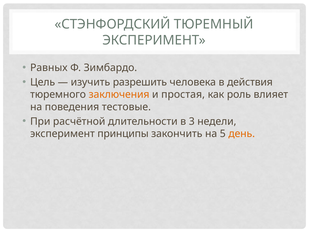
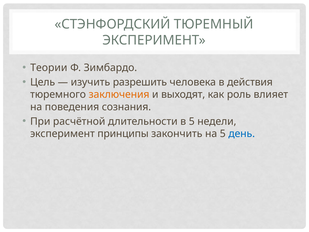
Равных: Равных -> Теории (49, 68)
простая: простая -> выходят (183, 94)
тестовые: тестовые -> сознания (126, 107)
в 3: 3 -> 5 (192, 121)
день colour: orange -> blue (242, 134)
